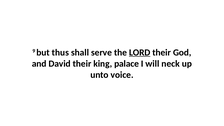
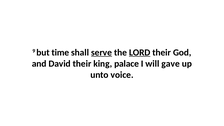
thus: thus -> time (60, 52)
serve underline: none -> present (102, 52)
neck: neck -> gave (171, 64)
